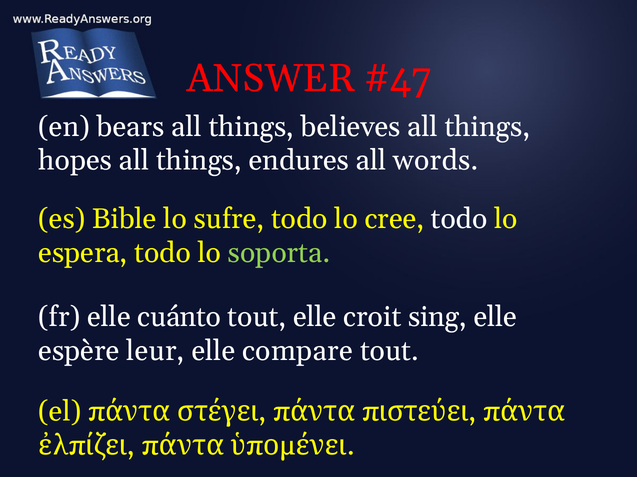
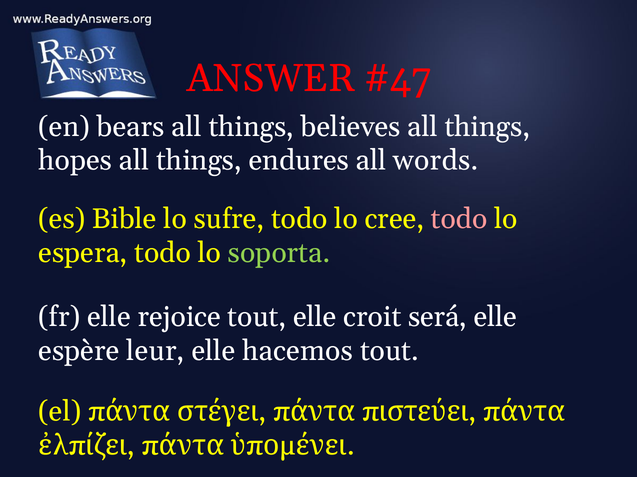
todo colour: white -> pink (459, 219)
cuánto: cuánto -> rejoice (179, 317)
sing: sing -> será (438, 317)
compare: compare -> hacemos (298, 351)
